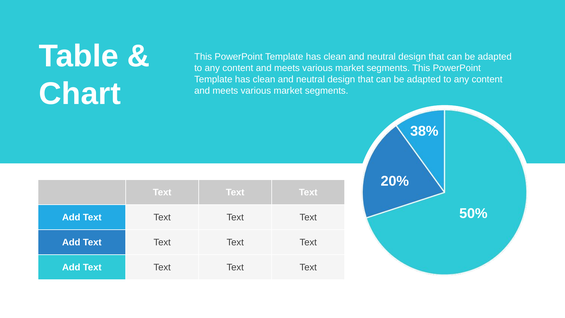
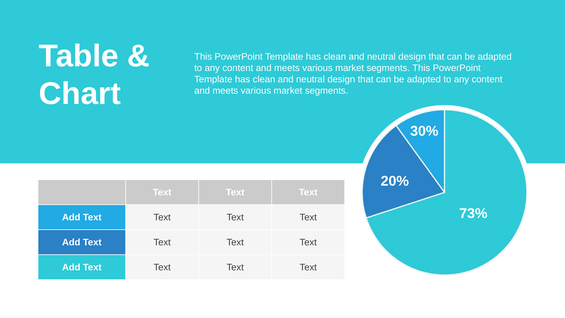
38%: 38% -> 30% (424, 131)
50%: 50% -> 73% (473, 213)
